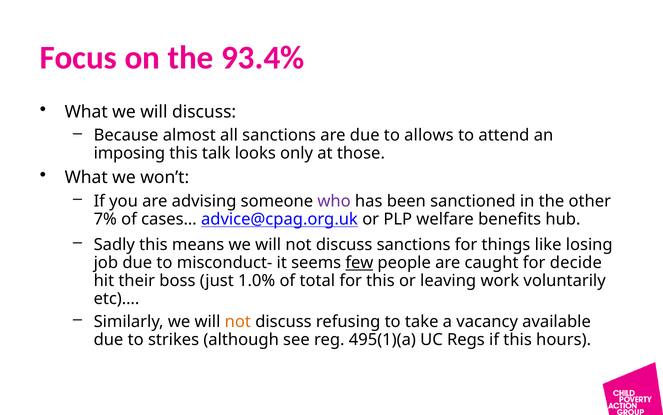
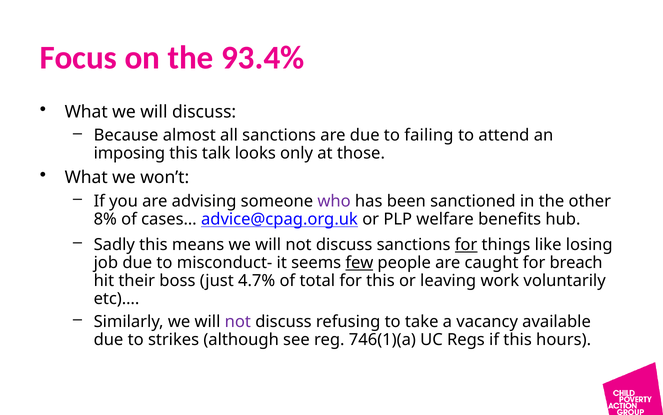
allows: allows -> failing (429, 135)
7%: 7% -> 8% (105, 219)
for underline: none -> present (466, 244)
decide: decide -> breach (576, 262)
1.0%: 1.0% -> 4.7% (257, 280)
not colour: orange -> purple (238, 321)
495(1)(a: 495(1)(a -> 746(1)(a (382, 339)
